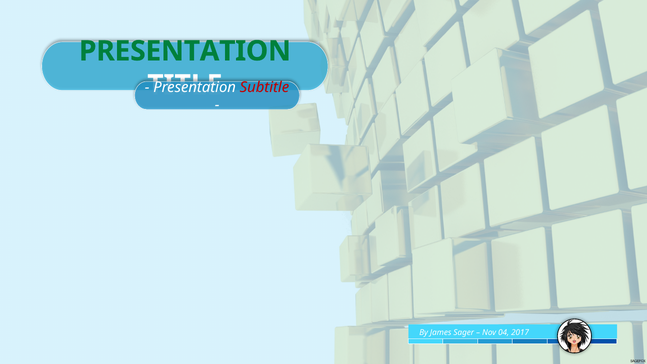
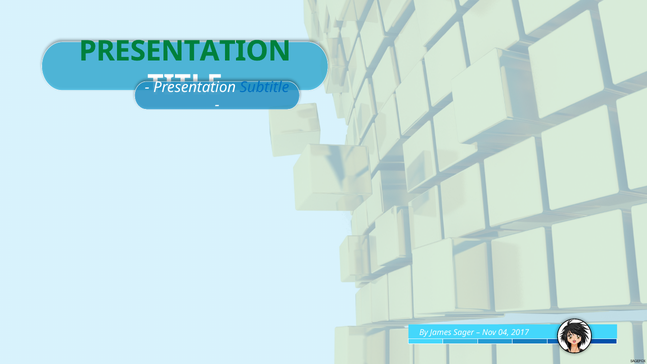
Subtitle colour: red -> blue (264, 87)
